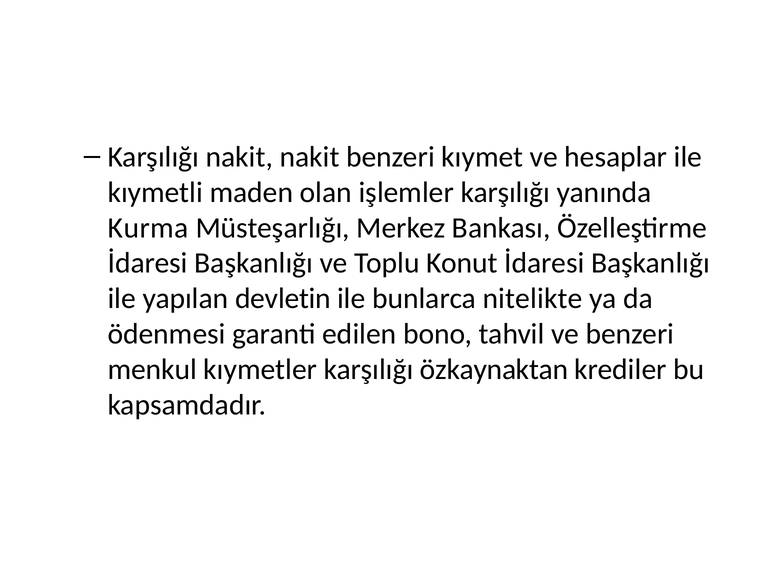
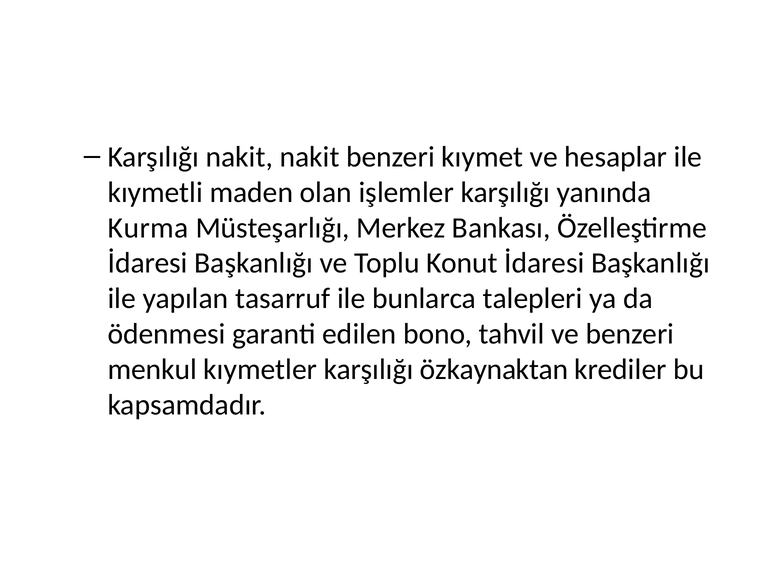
devletin: devletin -> tasarruf (283, 299)
nitelikte: nitelikte -> talepleri (533, 299)
